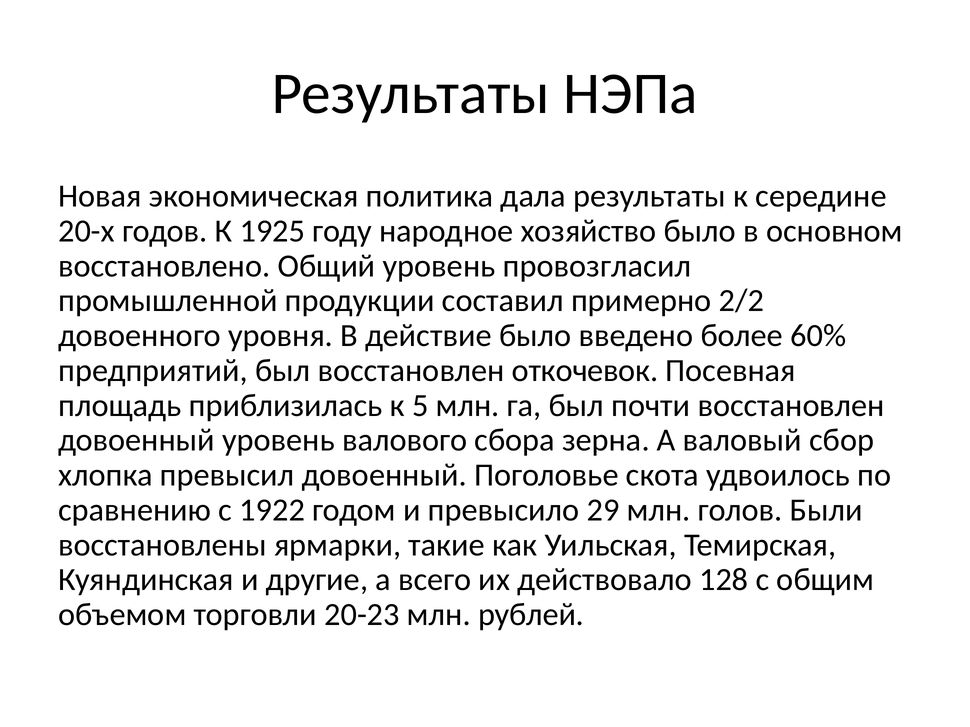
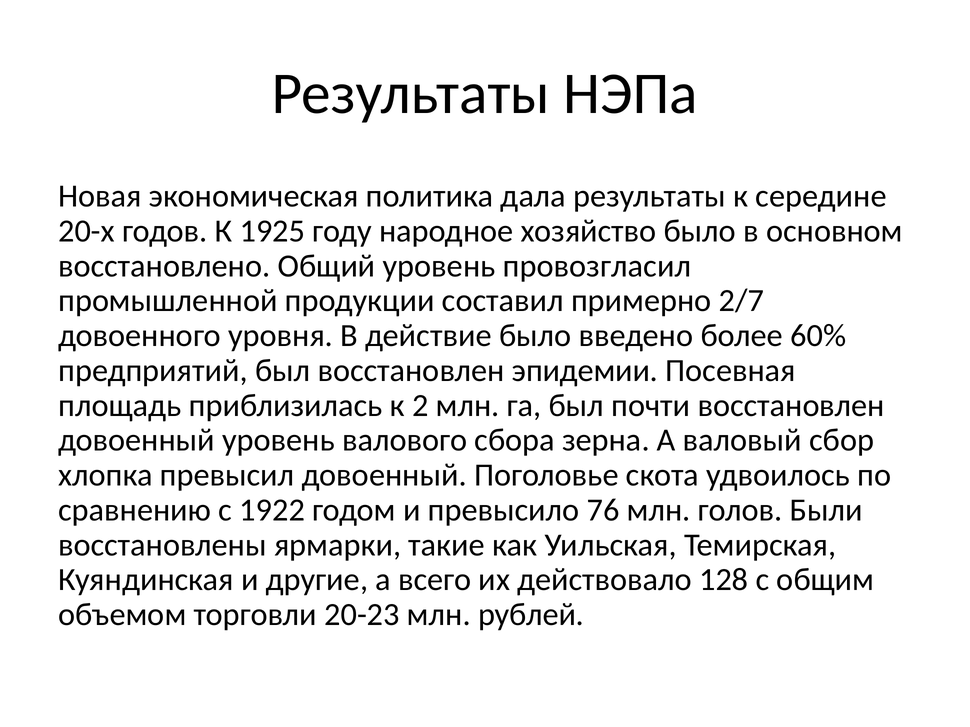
2/2: 2/2 -> 2/7 (741, 301)
откочевок: откочевок -> эпидемии (585, 371)
5: 5 -> 2 (420, 406)
29: 29 -> 76 (603, 510)
